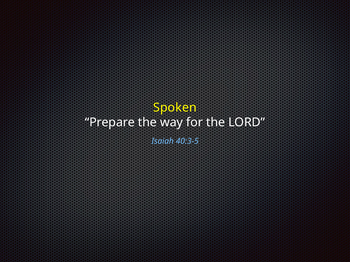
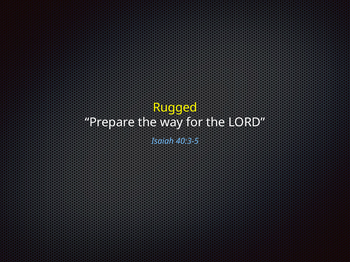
Spoken: Spoken -> Rugged (175, 108)
